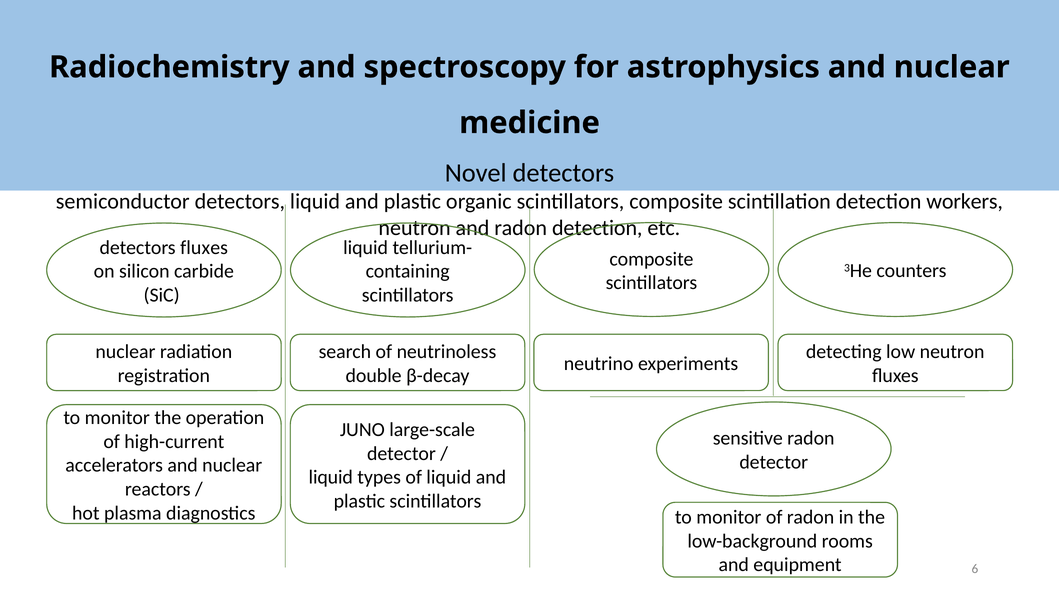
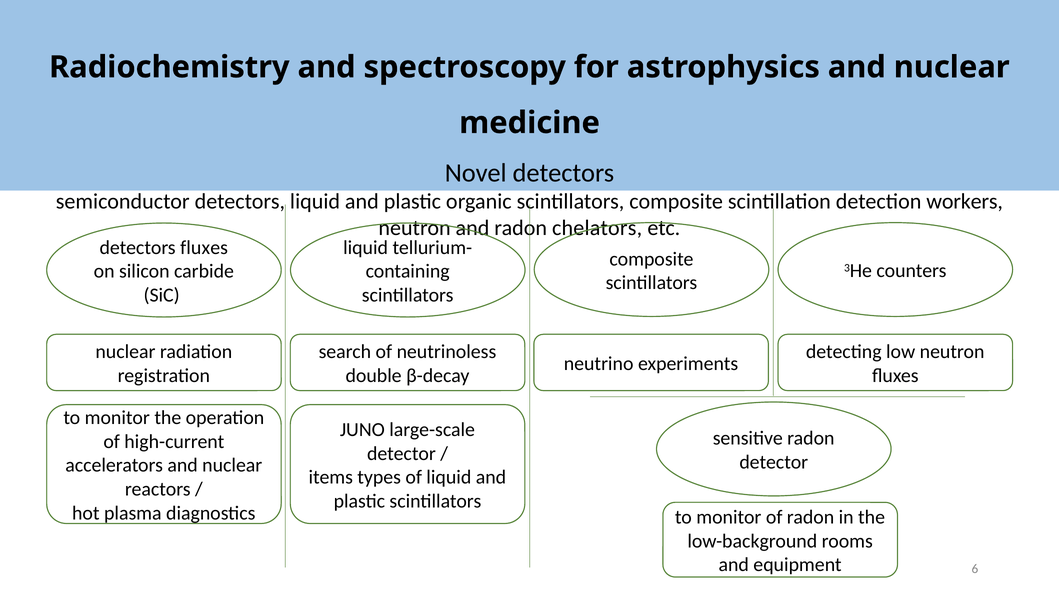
radon detection: detection -> chelators (597, 228)
liquid: liquid -> items (331, 477)
